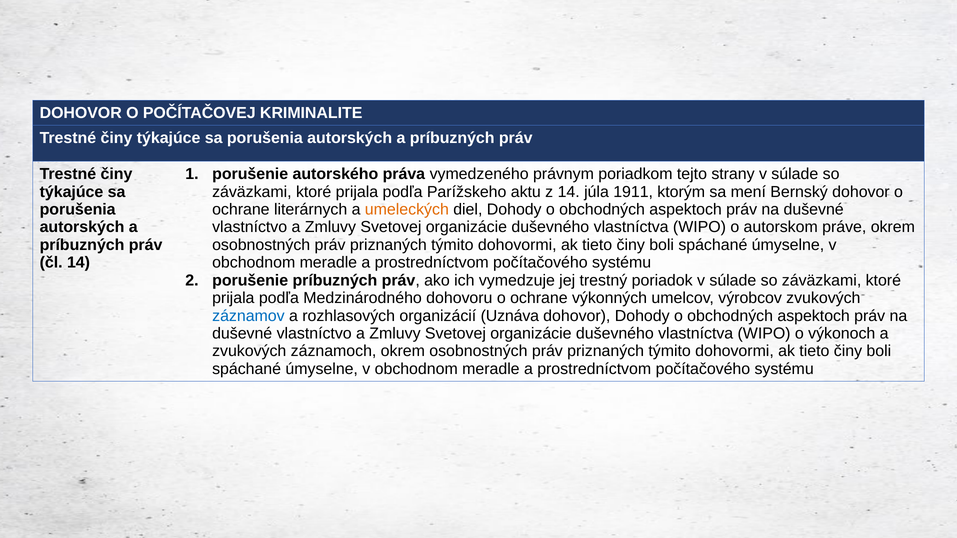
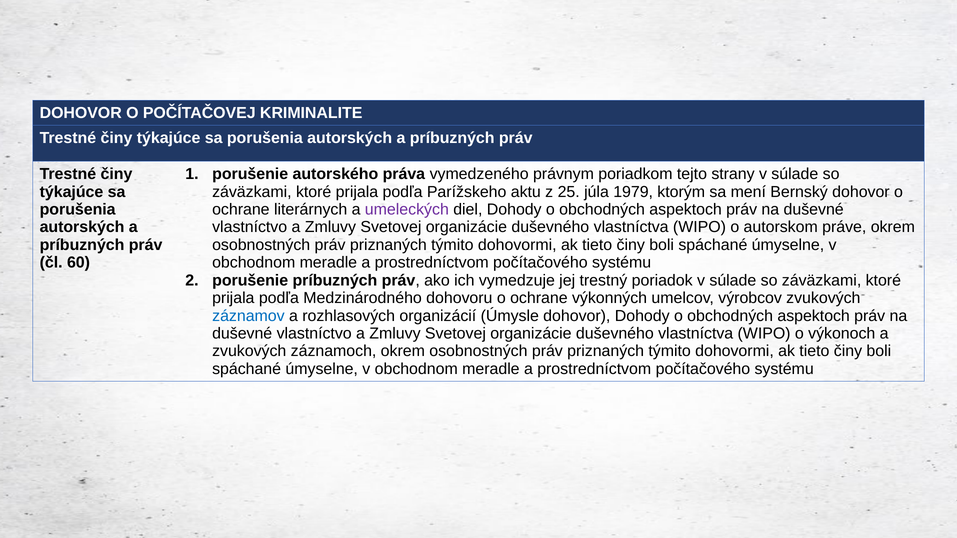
z 14: 14 -> 25 (569, 192)
1911: 1911 -> 1979 (633, 192)
umeleckých colour: orange -> purple (407, 210)
čl 14: 14 -> 60 (79, 263)
Uznáva: Uznáva -> Úmysle (510, 316)
